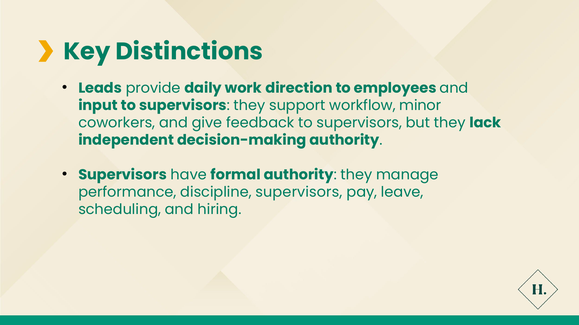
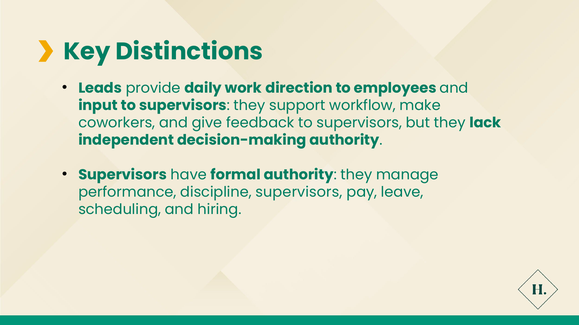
minor: minor -> make (420, 105)
